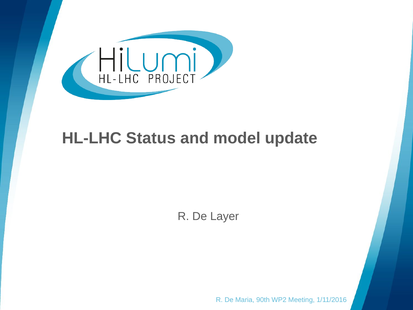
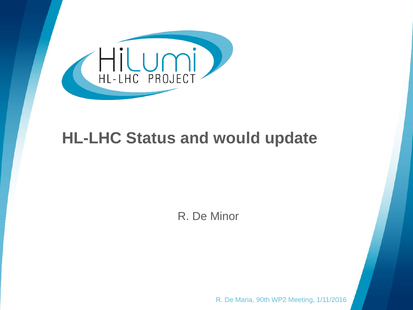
model: model -> would (237, 138)
Layer: Layer -> Minor (225, 216)
